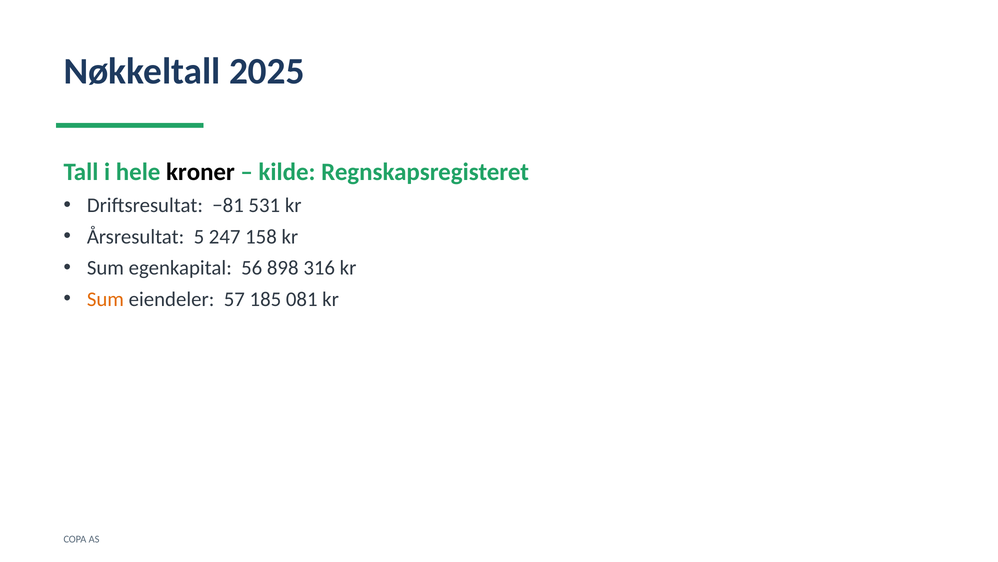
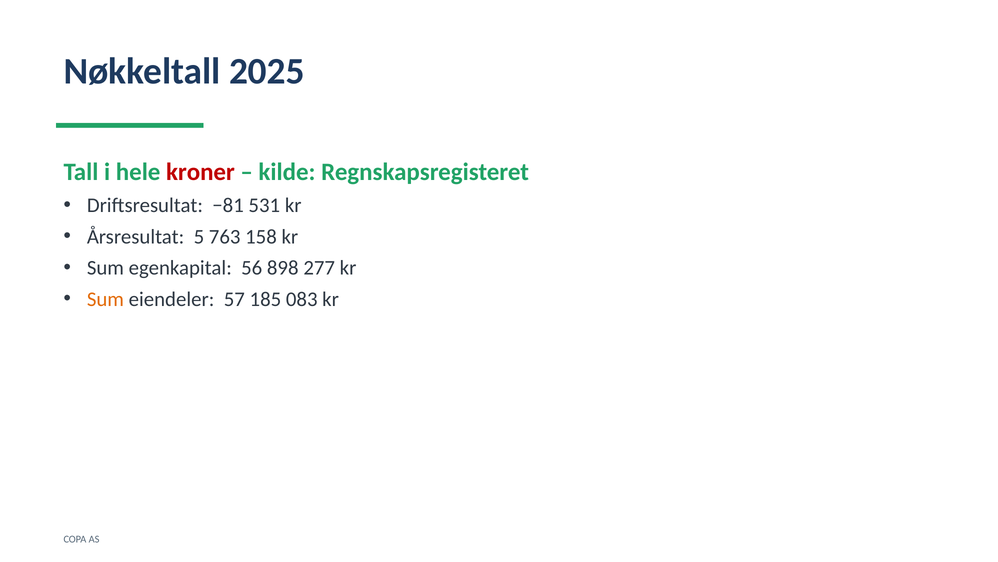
kroner colour: black -> red (200, 172)
247: 247 -> 763 (225, 236)
316: 316 -> 277 (319, 268)
081: 081 -> 083 (302, 299)
